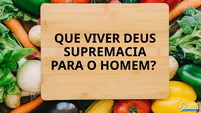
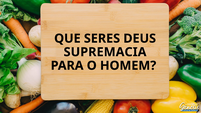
VIVER: VIVER -> SERES (102, 39)
